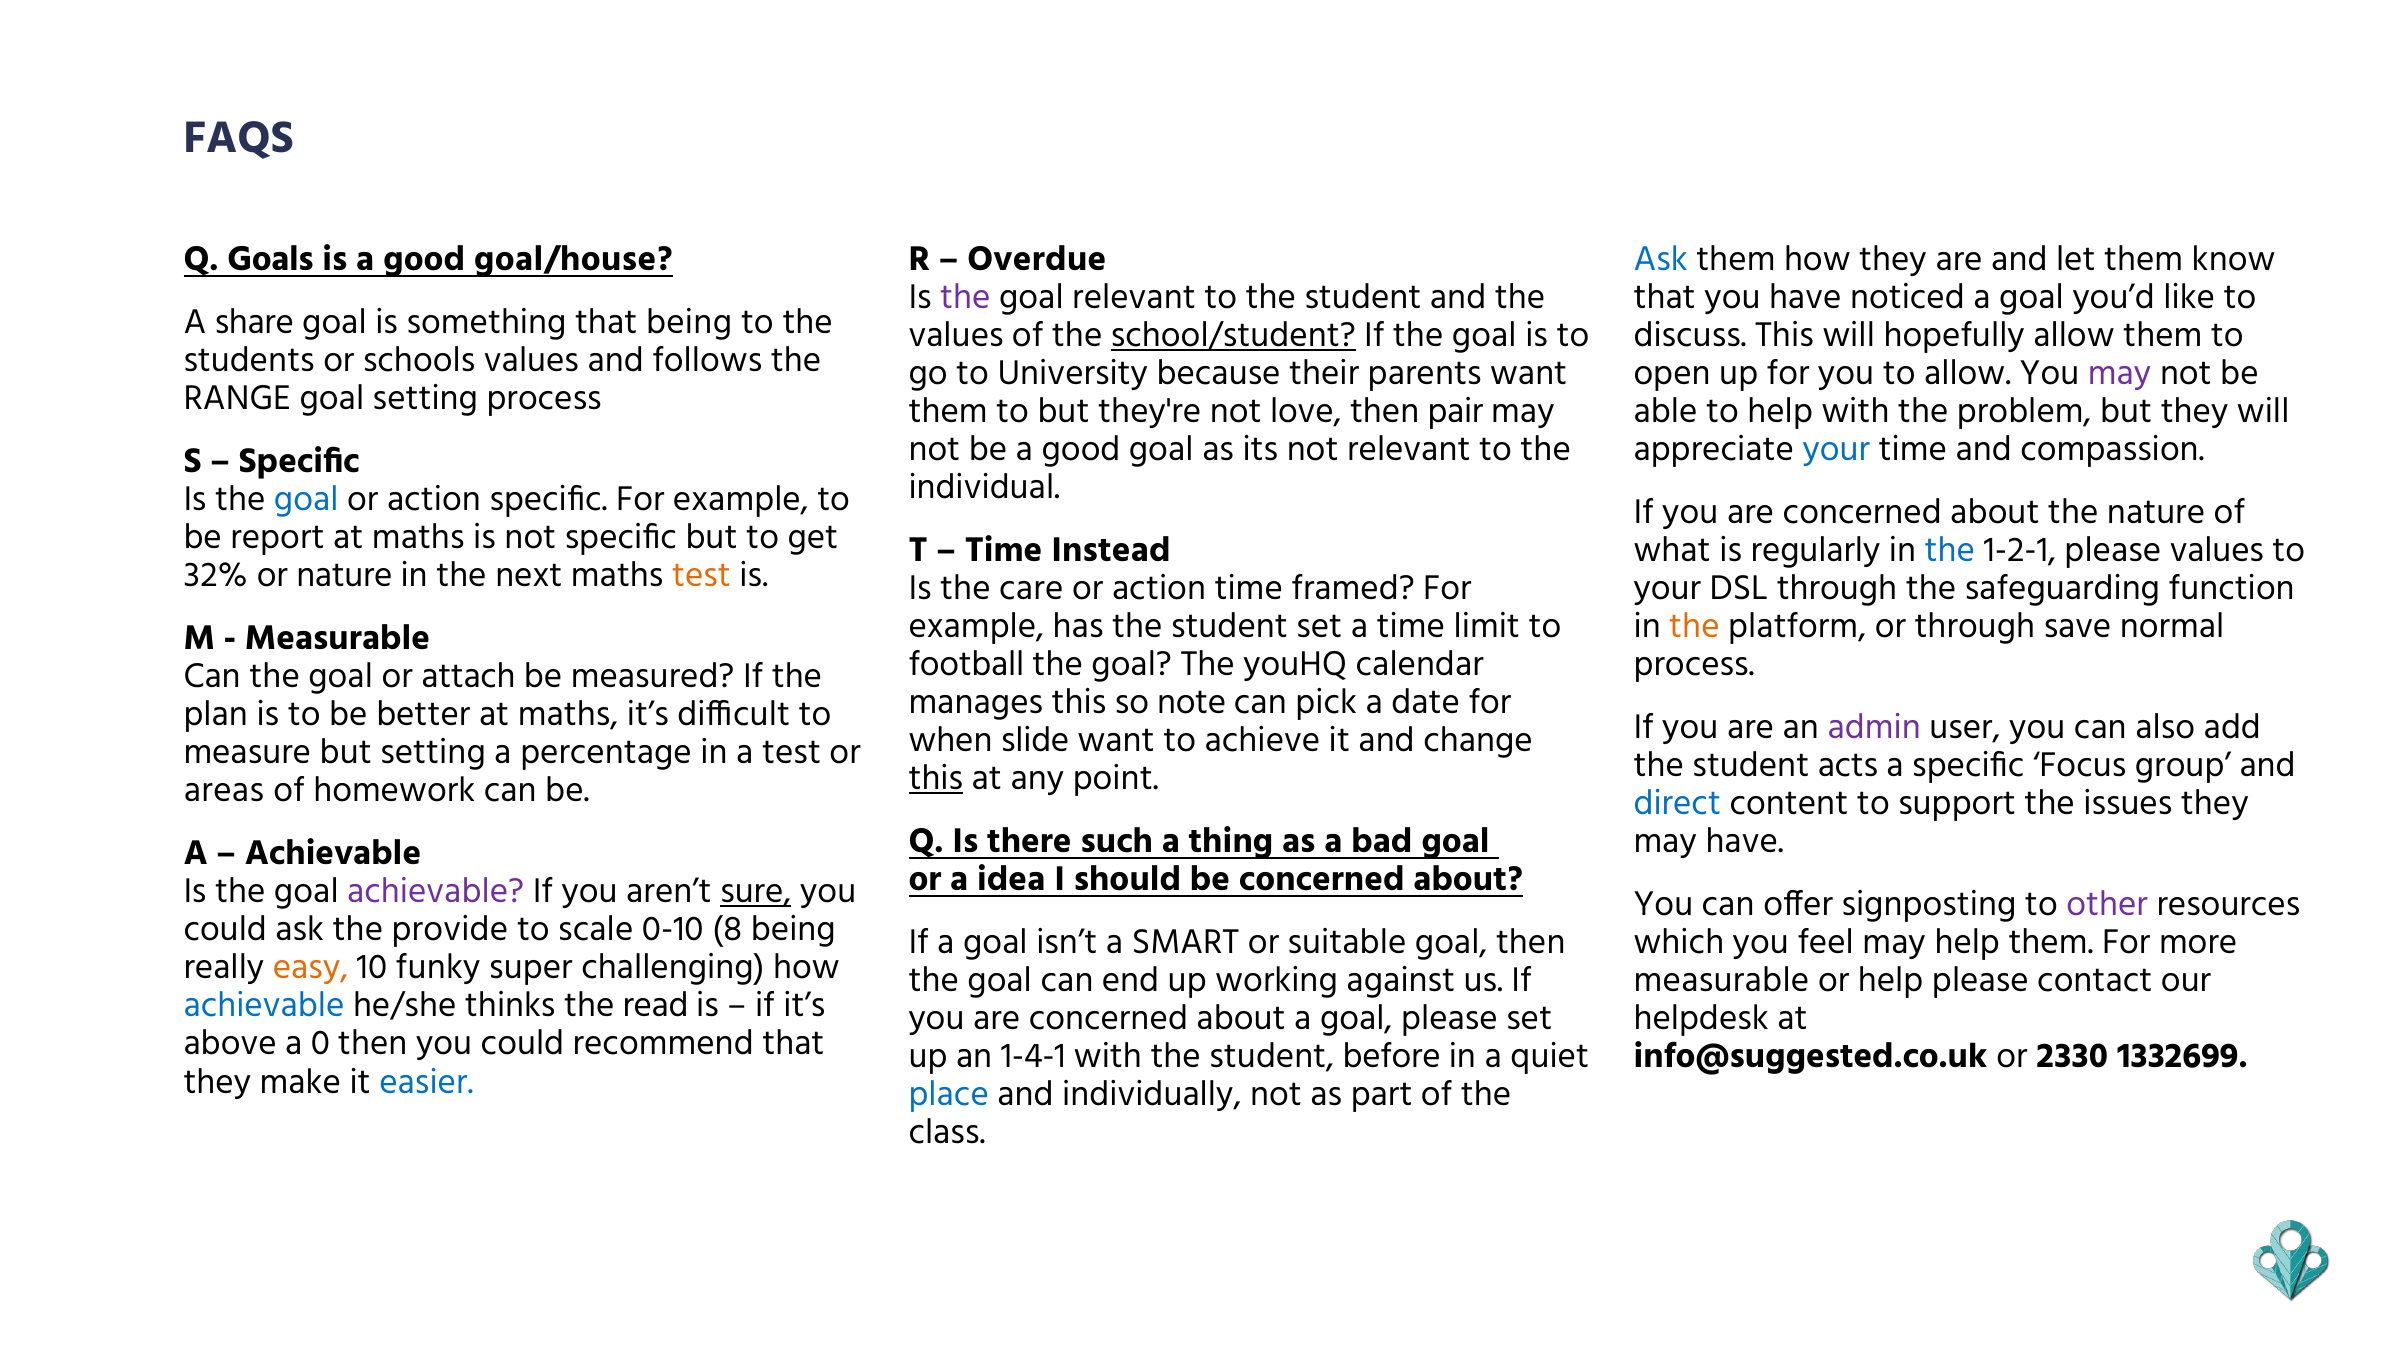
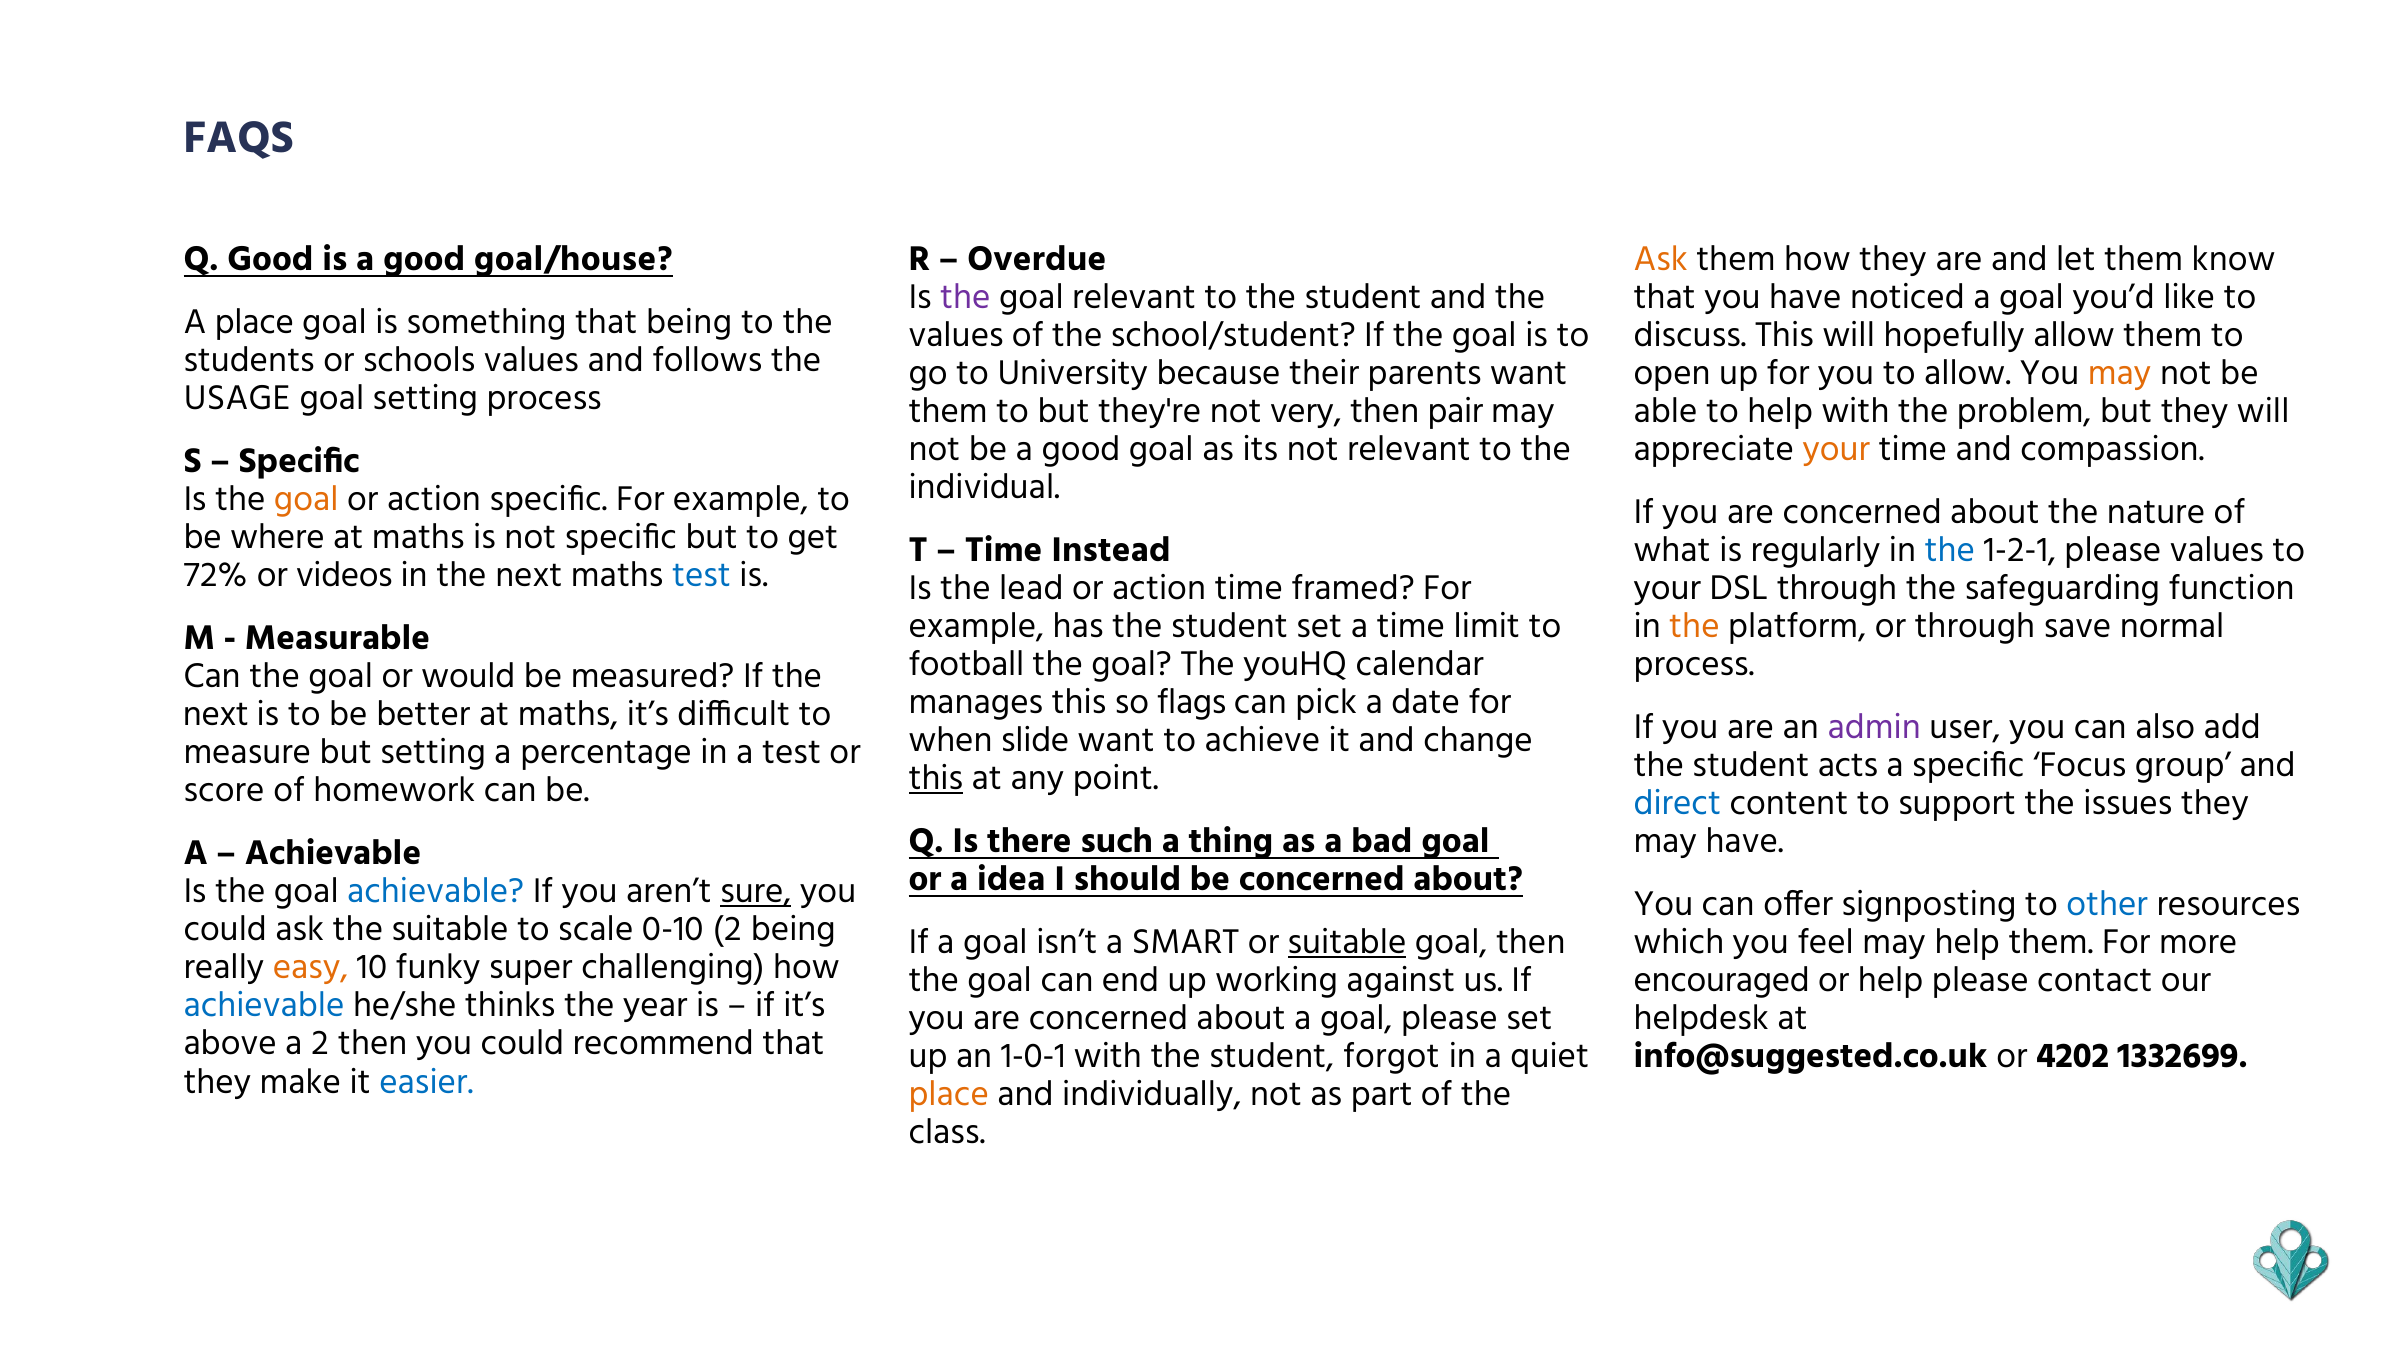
Q Goals: Goals -> Good (270, 259)
Ask colour: blue -> orange (1661, 259)
A share: share -> place (254, 322)
school/student underline: present -> none (1233, 335)
may colour: purple -> orange (2120, 373)
RANGE: RANGE -> USAGE (237, 398)
love: love -> very (1306, 411)
your colour: blue -> orange (1836, 449)
goal colour: blue -> orange (306, 499)
report: report -> where (278, 537)
32%: 32% -> 72% (216, 575)
or nature: nature -> videos (344, 575)
test colour: orange -> blue (701, 575)
care: care -> lead (1031, 588)
attach: attach -> would (468, 676)
note: note -> flags (1192, 702)
plan: plan -> next (216, 714)
areas: areas -> score (224, 790)
achievable colour: purple -> blue (436, 891)
other colour: purple -> blue (2107, 904)
the provide: provide -> suitable (450, 929)
0-10 8: 8 -> 2 (727, 929)
suitable underline: none -> present (1347, 942)
measurable: measurable -> encouraged (1722, 980)
read: read -> year (655, 1005)
a 0: 0 -> 2 (320, 1043)
1-4-1: 1-4-1 -> 1-0-1 (1033, 1056)
before: before -> forgot (1391, 1056)
2330: 2330 -> 4202 (2073, 1056)
place colour: blue -> orange (949, 1094)
